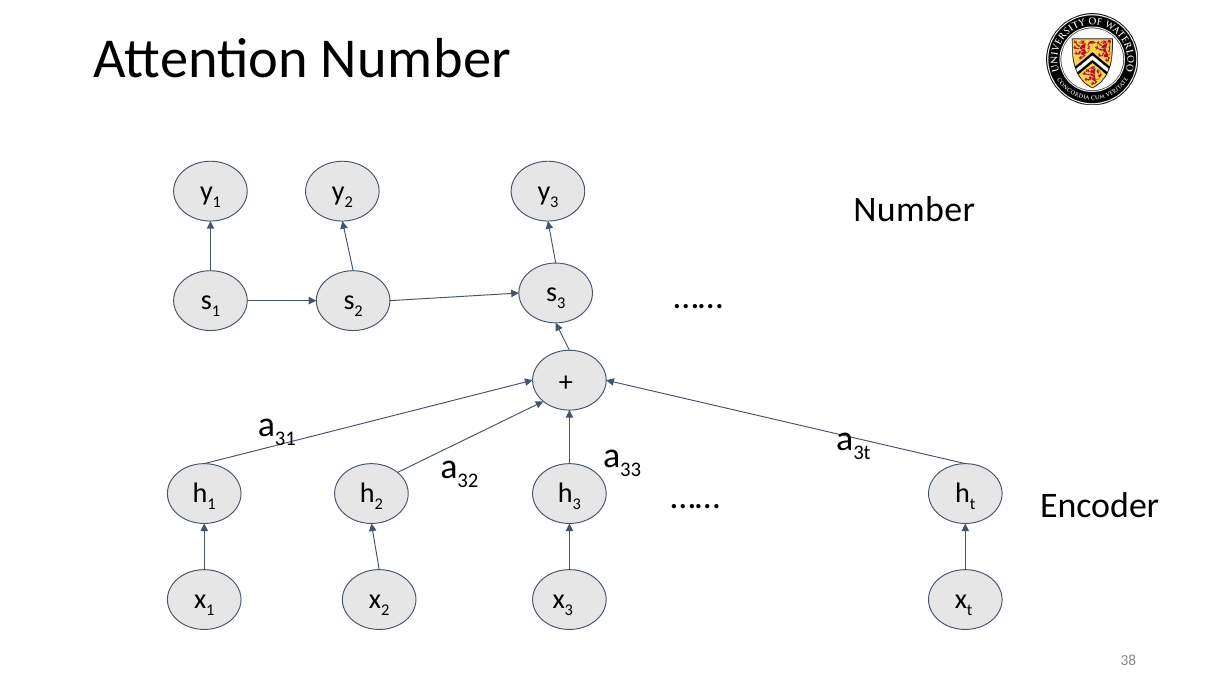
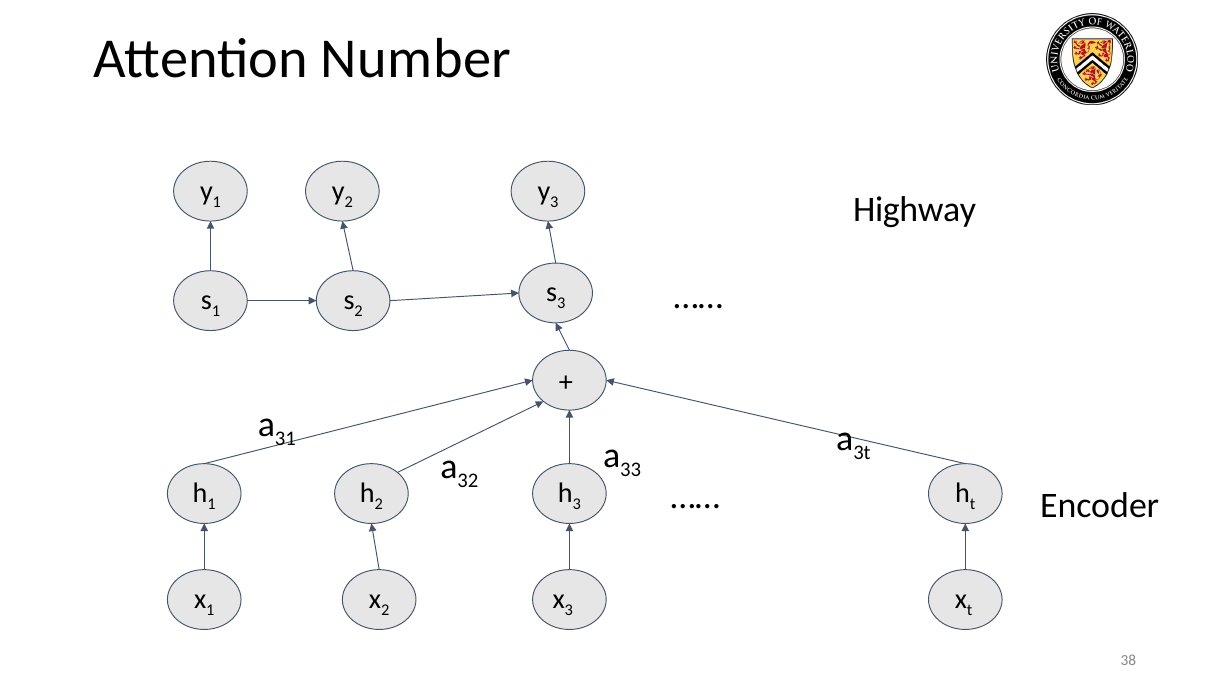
Number: Number -> Highway (915, 210)
